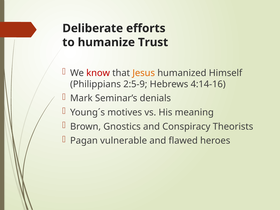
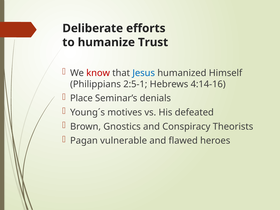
Jesus colour: orange -> blue (144, 73)
2:5-9: 2:5-9 -> 2:5-1 (135, 84)
Mark: Mark -> Place (81, 98)
meaning: meaning -> defeated (194, 112)
